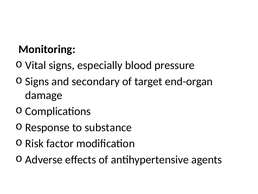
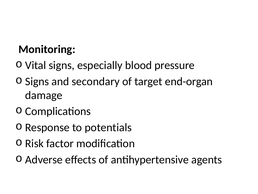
substance: substance -> potentials (108, 127)
